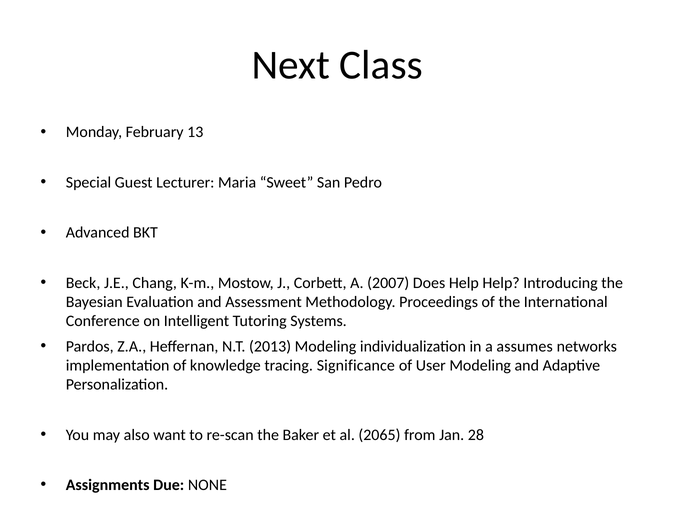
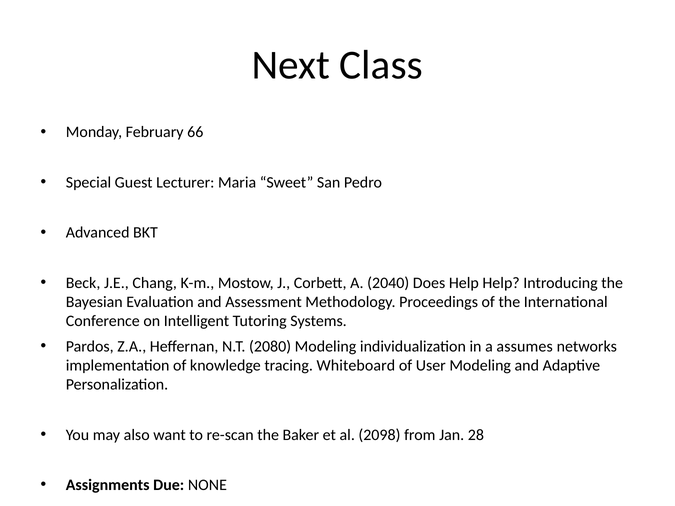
13: 13 -> 66 (195, 132)
2007: 2007 -> 2040 (388, 283)
2013: 2013 -> 2080 (270, 346)
Significance: Significance -> Whiteboard (356, 366)
2065: 2065 -> 2098 (379, 435)
